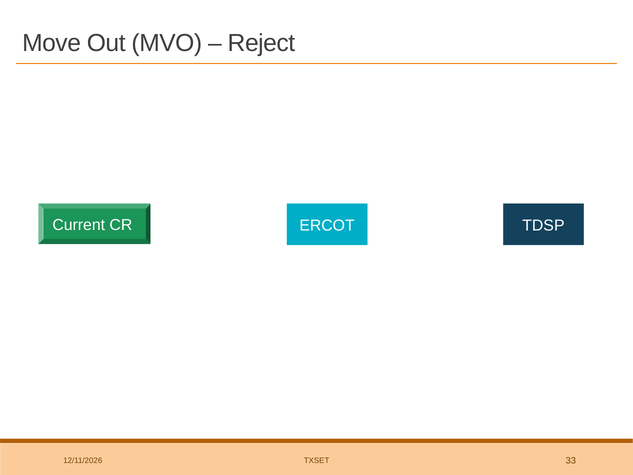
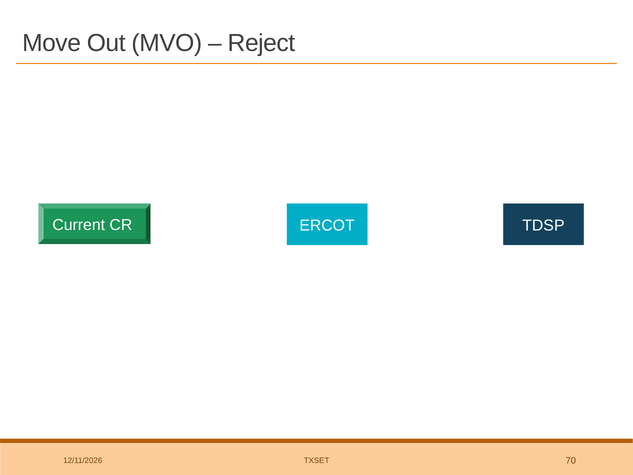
33: 33 -> 70 (571, 460)
